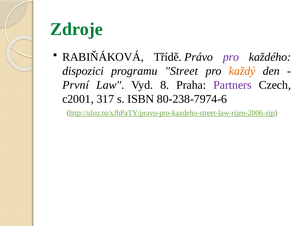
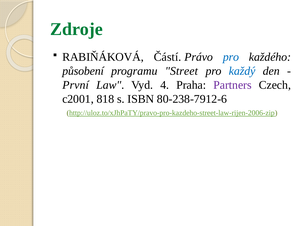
Třídě: Třídě -> Částí (168, 57)
pro colour: purple -> blue (231, 57)
dispozici: dispozici -> působení (83, 71)
každý colour: orange -> blue (242, 71)
8: 8 -> 4 (165, 85)
317: 317 -> 818 (105, 99)
80-238-7974-6: 80-238-7974-6 -> 80-238-7912-6 (192, 99)
